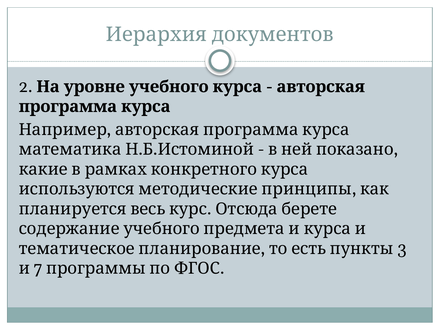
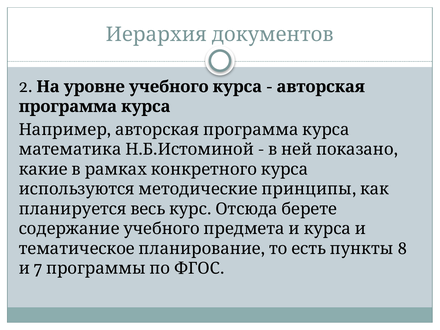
3: 3 -> 8 (402, 249)
